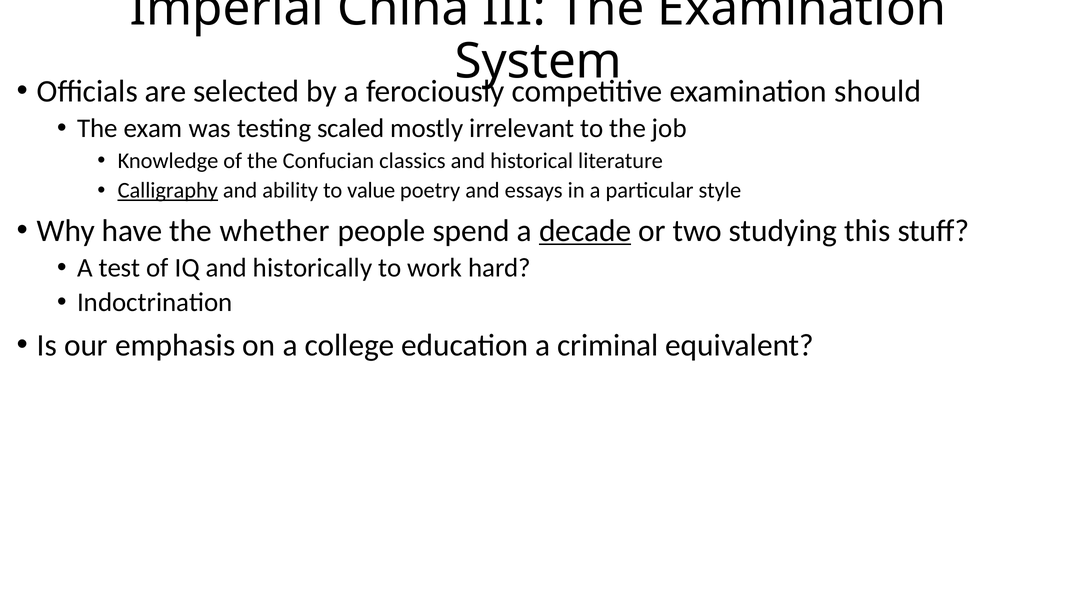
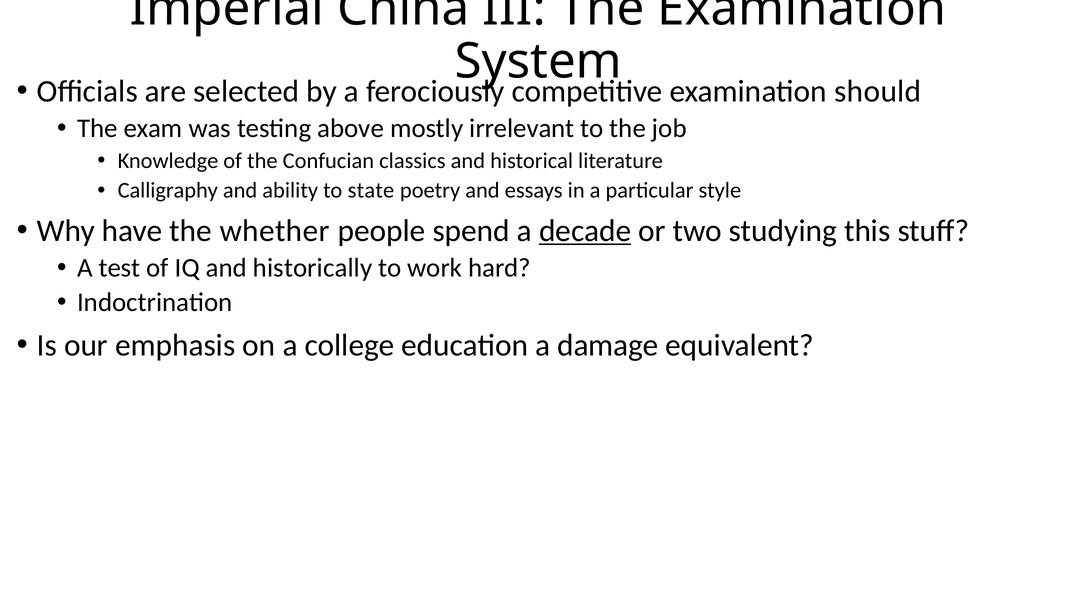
scaled: scaled -> above (351, 128)
Calligraphy underline: present -> none (168, 191)
value: value -> state (371, 191)
criminal: criminal -> damage (608, 345)
